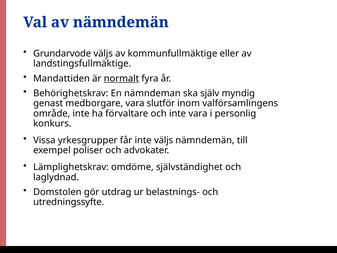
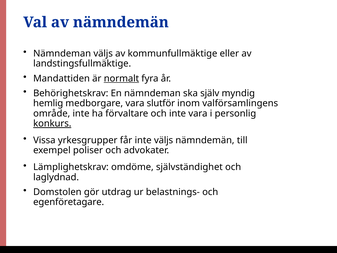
Grundarvode: Grundarvode -> Nämndeman (62, 53)
genast: genast -> hemlig (48, 103)
konkurs underline: none -> present (52, 123)
utredningssyfte: utredningssyfte -> egenföretagare (69, 202)
